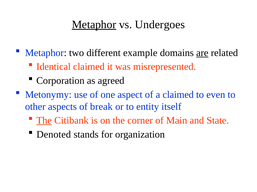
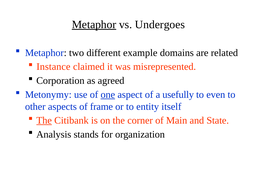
are underline: present -> none (202, 53)
Identical: Identical -> Instance (53, 67)
one underline: none -> present (108, 95)
a claimed: claimed -> usefully (178, 95)
break: break -> frame (101, 107)
Denoted: Denoted -> Analysis (54, 135)
